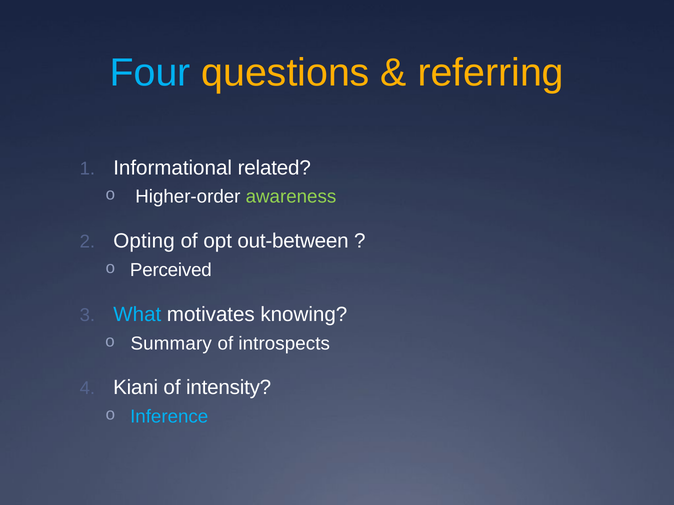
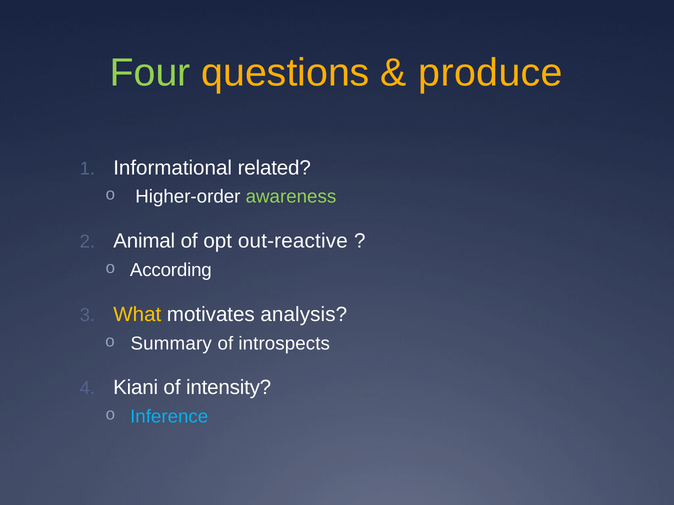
Four colour: light blue -> light green (150, 73)
referring: referring -> produce (490, 73)
Opting: Opting -> Animal (144, 241)
out-between: out-between -> out-reactive (293, 241)
Perceived: Perceived -> According (171, 270)
What colour: light blue -> yellow (137, 315)
knowing: knowing -> analysis (304, 315)
